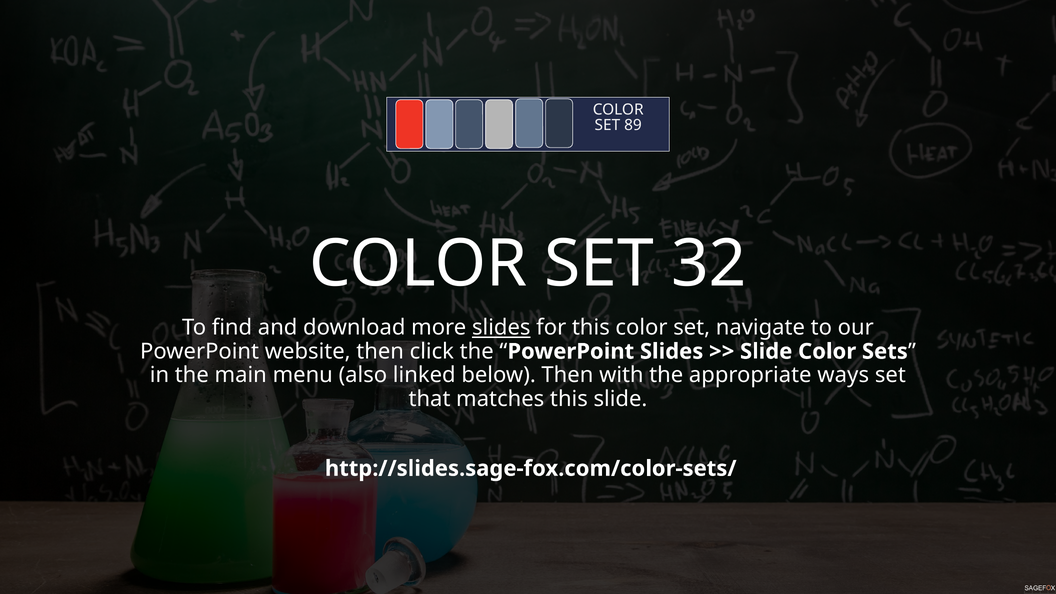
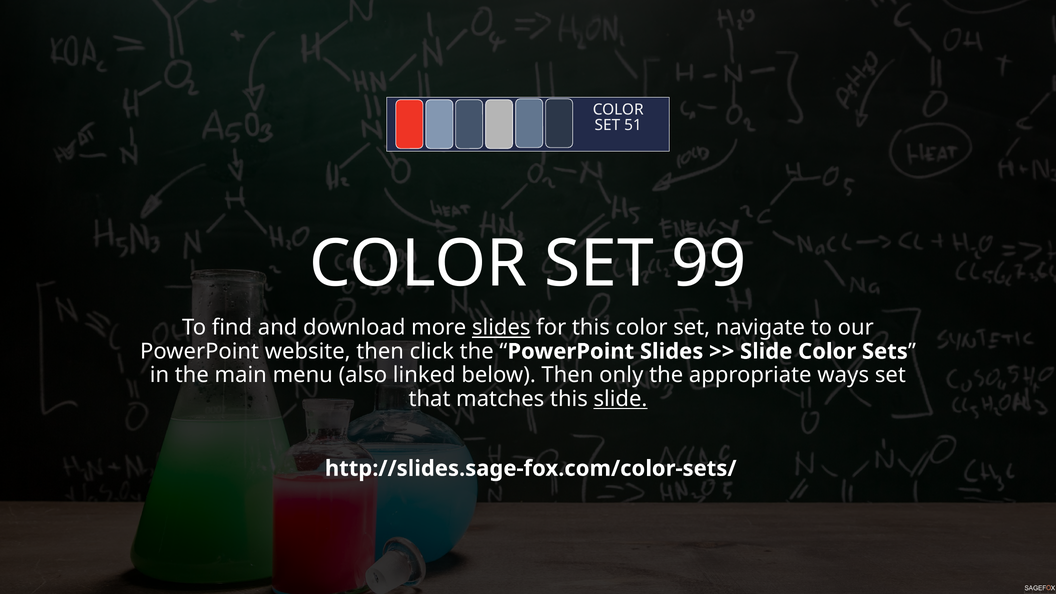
89: 89 -> 51 (633, 125)
32: 32 -> 99 (709, 264)
with: with -> only (621, 375)
slide underline: none -> present (620, 399)
